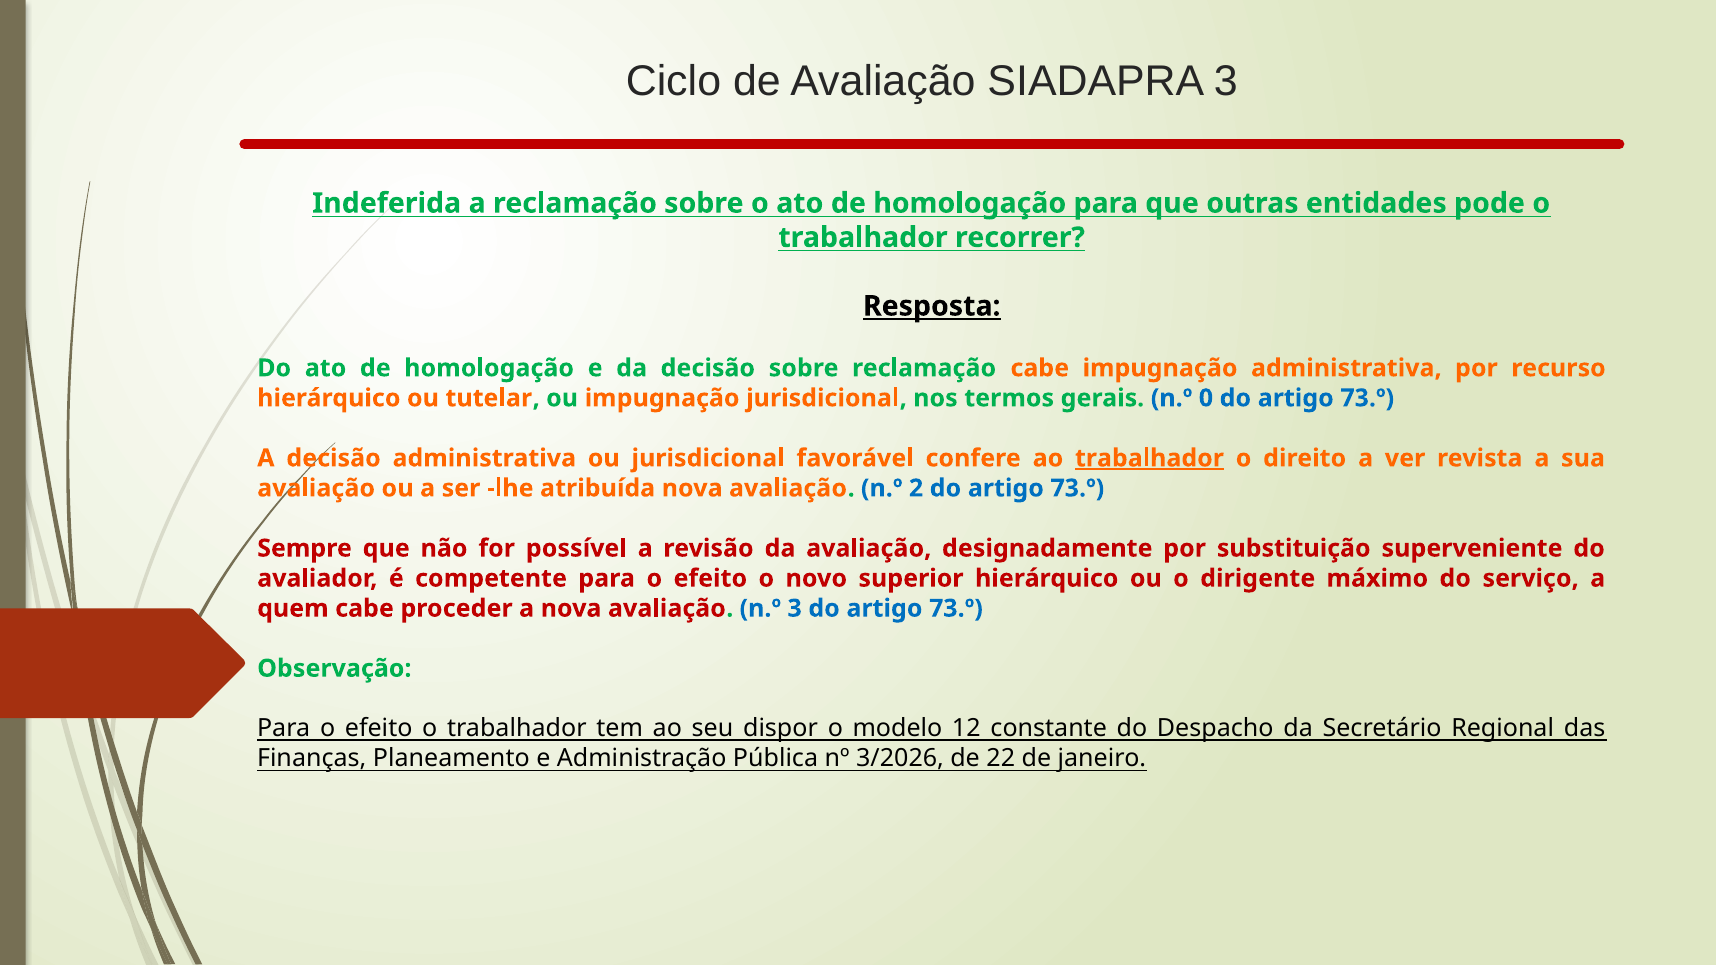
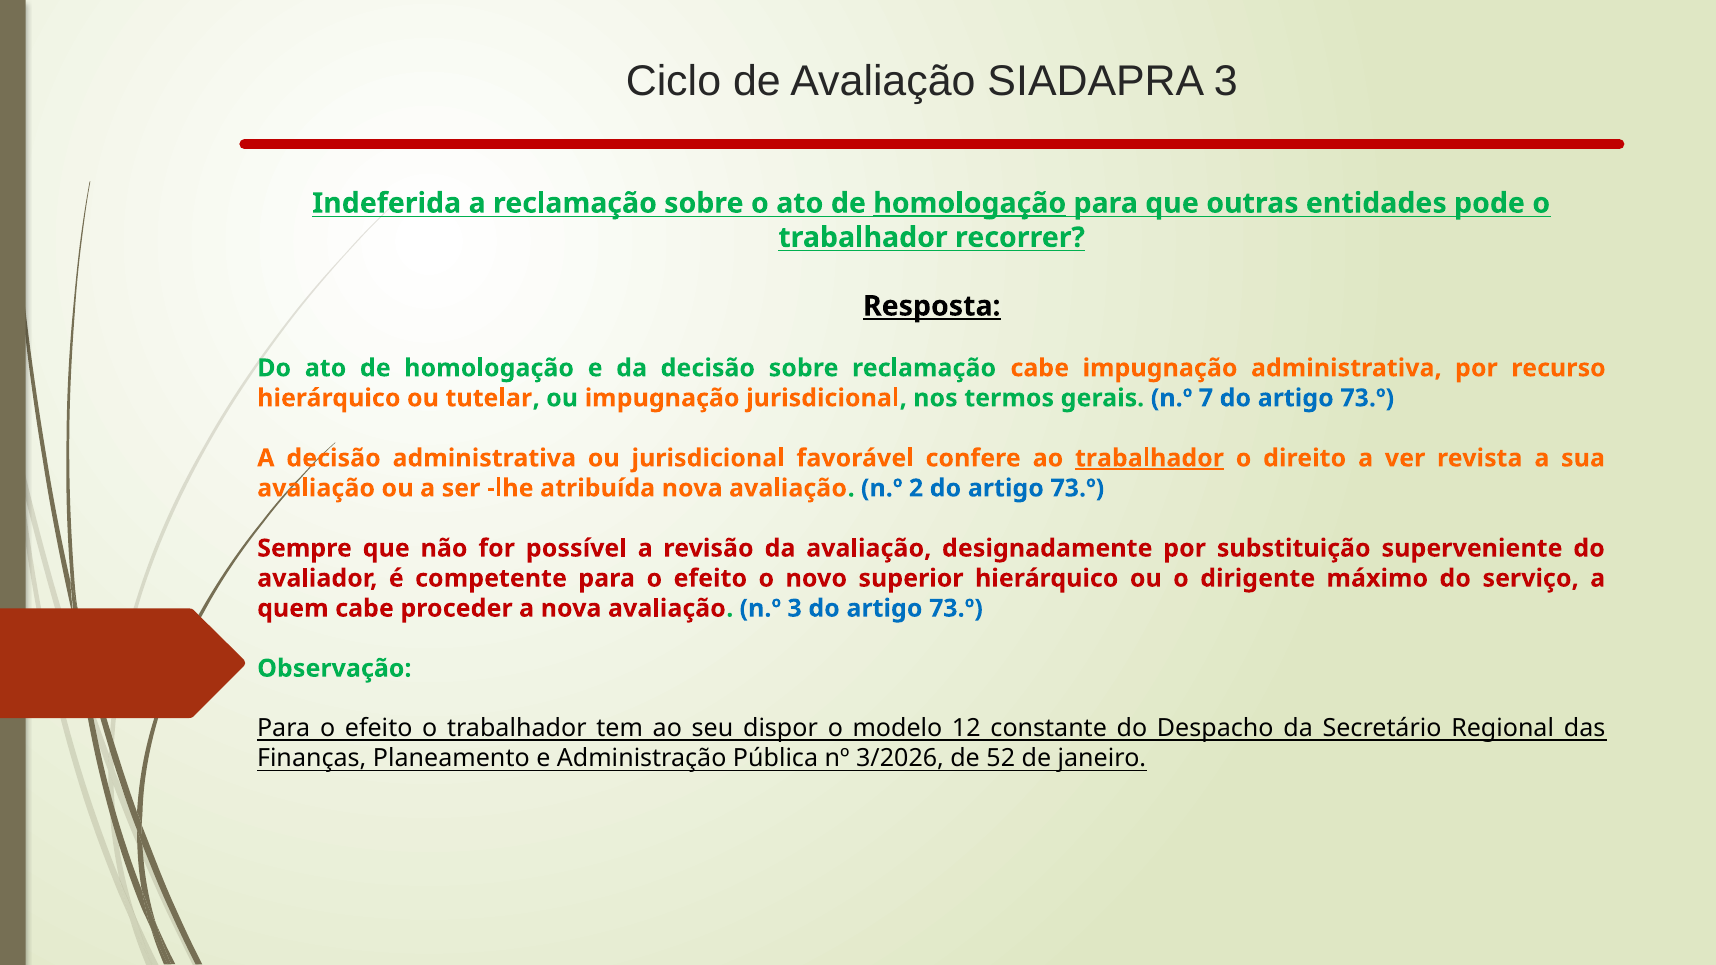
homologação underline: none -> present (970, 203)
0: 0 -> 7 (1206, 398)
22: 22 -> 52 (1001, 759)
